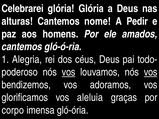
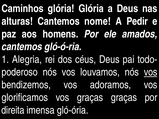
Celebrarei: Celebrarei -> Caminhos (23, 9)
vos underline: present -> none (69, 72)
vos aleluia: aleluia -> graças (90, 98)
corpo: corpo -> direita (13, 110)
